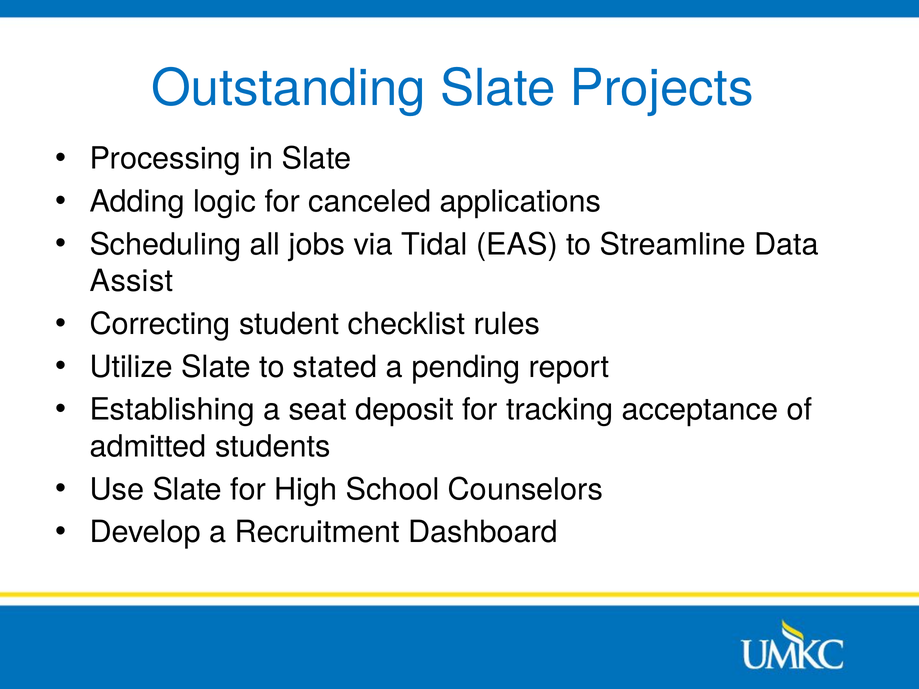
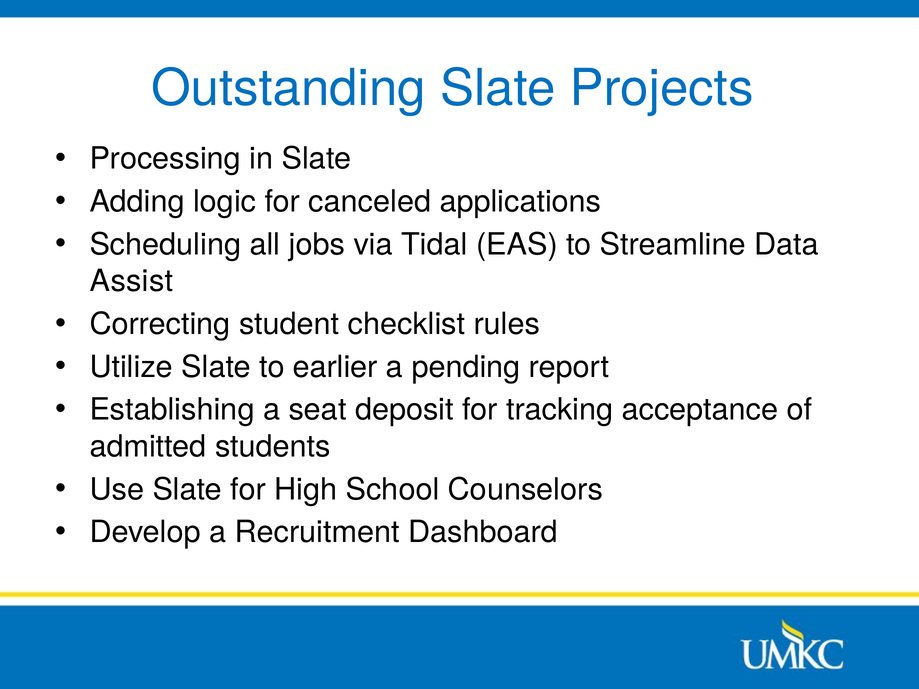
stated: stated -> earlier (335, 367)
